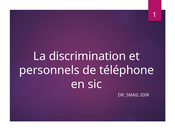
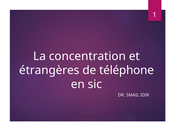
discrimination: discrimination -> concentration (87, 56)
personnels: personnels -> étrangères (49, 70)
